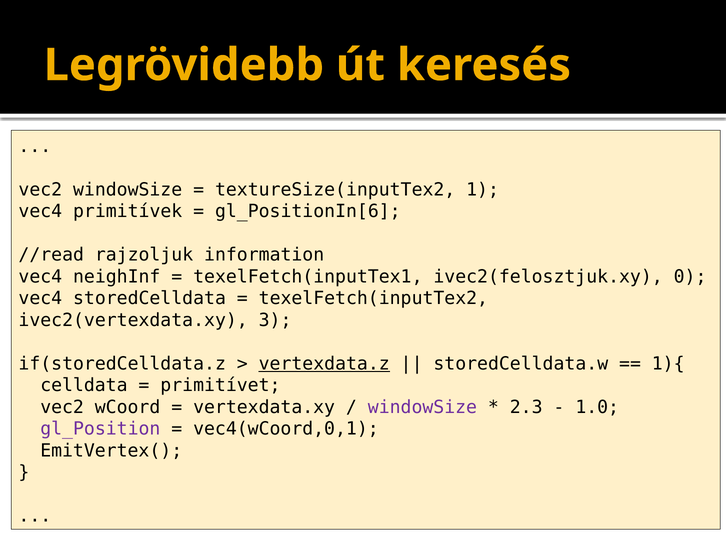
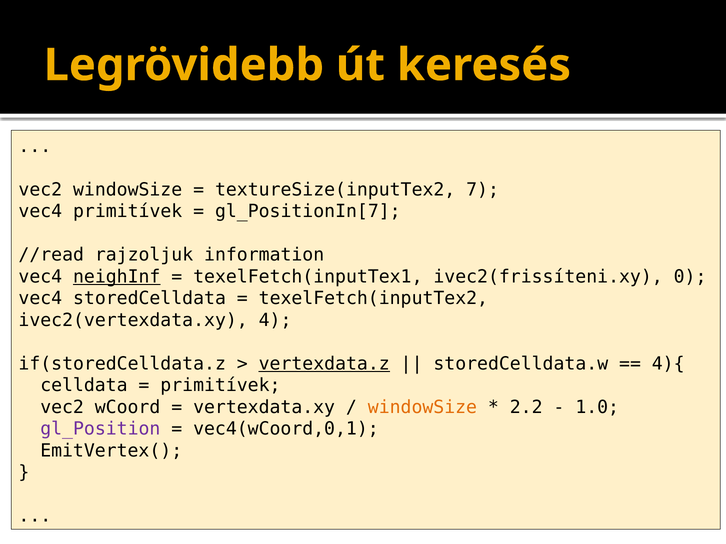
1: 1 -> 7 (483, 190)
gl_PositionIn[6: gl_PositionIn[6 -> gl_PositionIn[7 (308, 211)
neighInf underline: none -> present (117, 277)
ivec2(felosztjuk.xy: ivec2(felosztjuk.xy -> ivec2(frissíteni.xy (548, 277)
3: 3 -> 4 (275, 320)
1){: 1){ -> 4){ (668, 364)
primitívet: primitívet -> primitívek (220, 386)
windowSize colour: purple -> orange (422, 408)
2.3: 2.3 -> 2.2 (526, 408)
